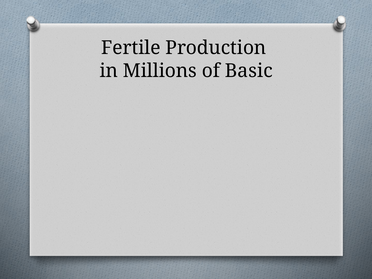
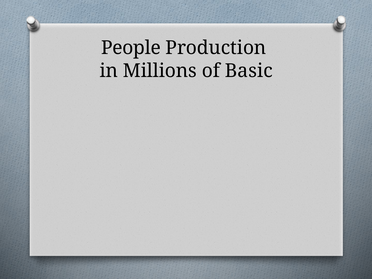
Fertile: Fertile -> People (131, 48)
